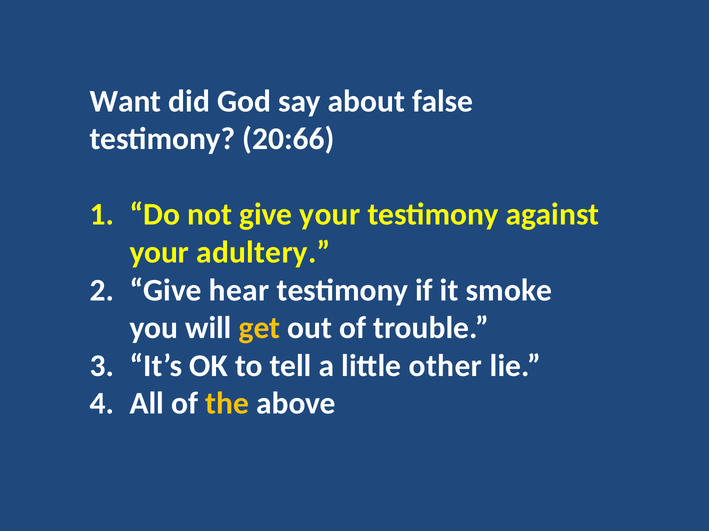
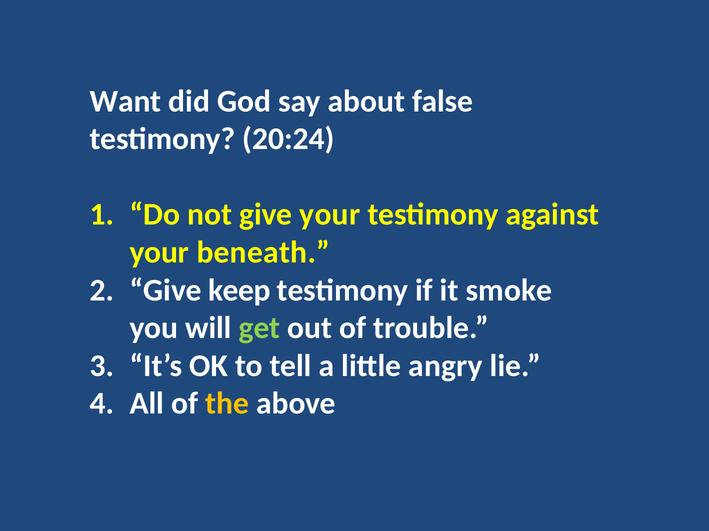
20:66: 20:66 -> 20:24 (288, 139)
adultery: adultery -> beneath (263, 253)
hear: hear -> keep (239, 291)
get colour: yellow -> light green (260, 328)
other: other -> angry (445, 366)
